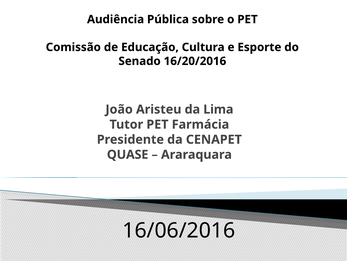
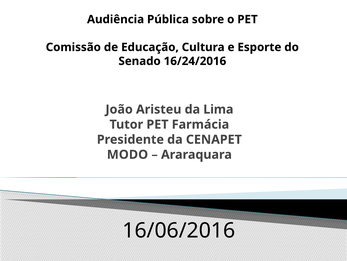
16/20/2016: 16/20/2016 -> 16/24/2016 (195, 61)
QUASE: QUASE -> MODO (128, 154)
